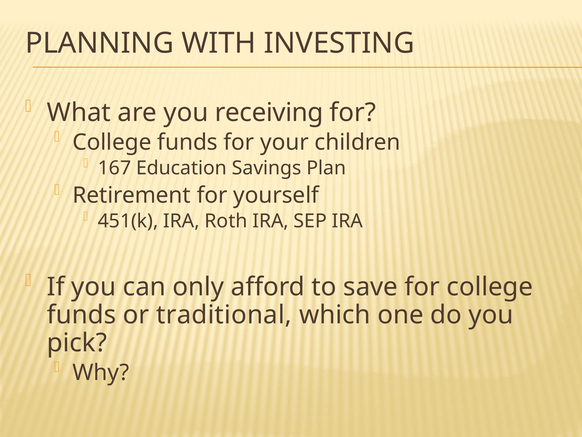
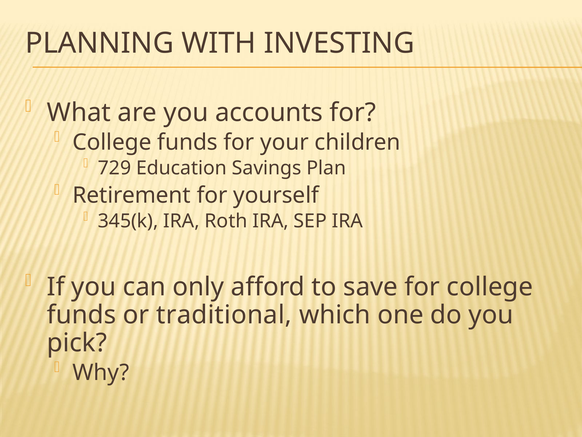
receiving: receiving -> accounts (269, 112)
167: 167 -> 729 (115, 168)
451(k: 451(k -> 345(k (128, 221)
